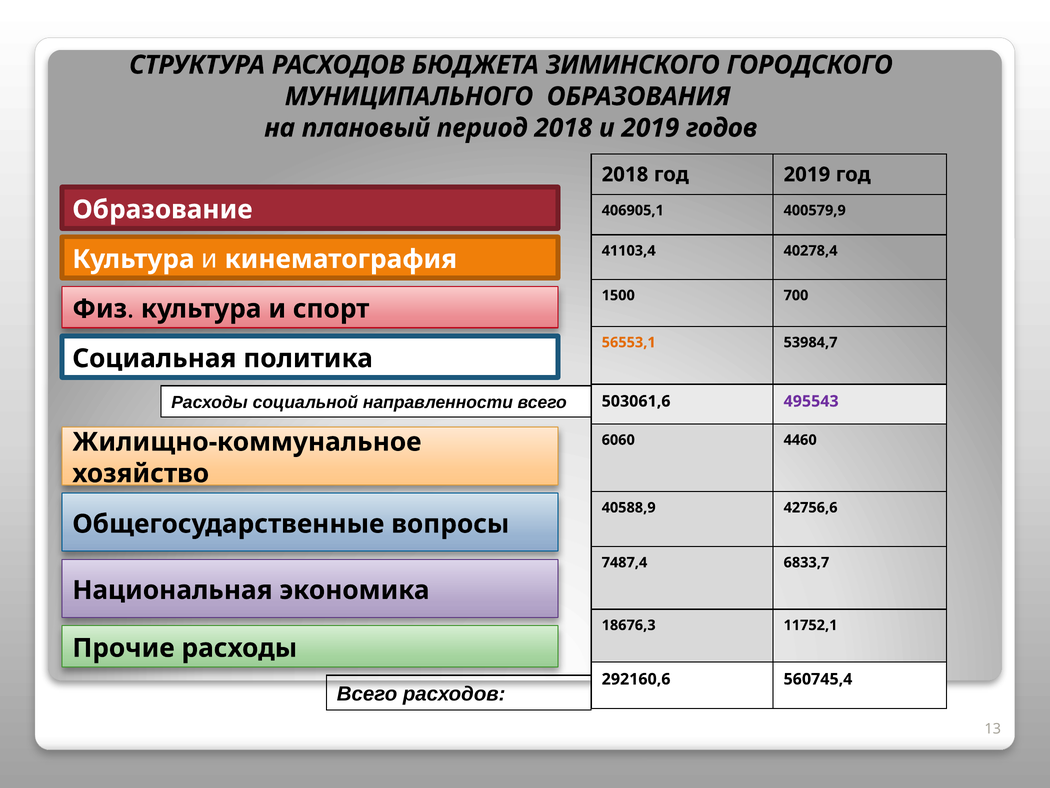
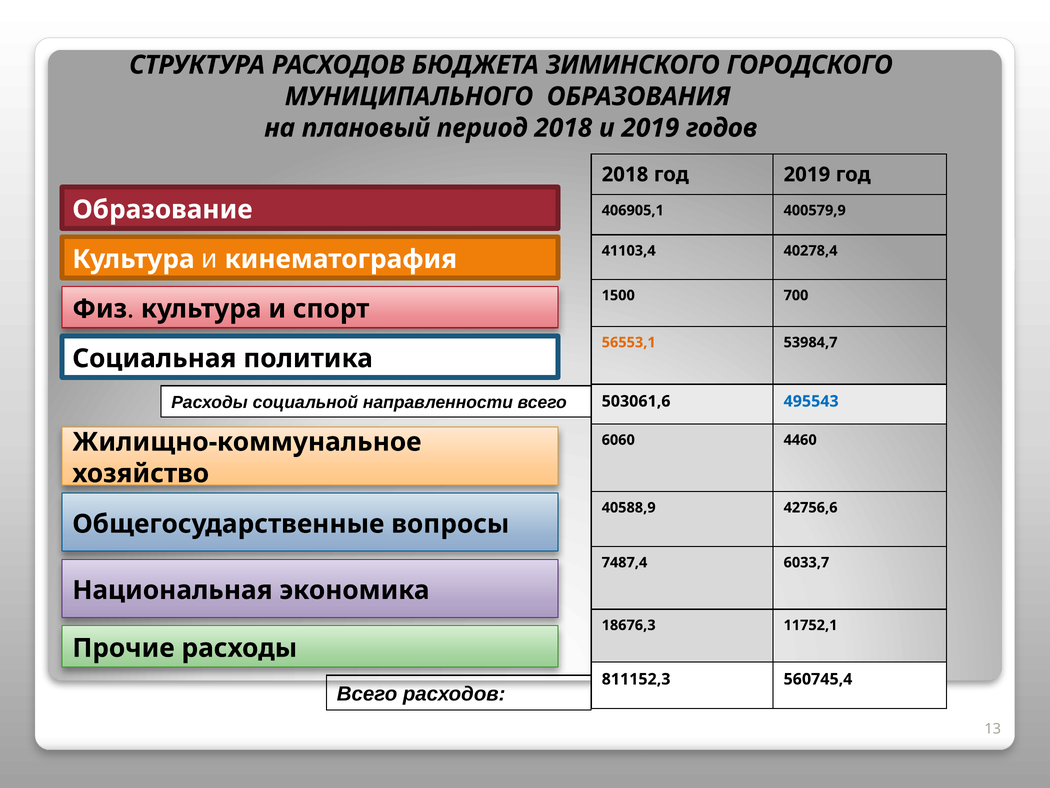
495543 colour: purple -> blue (811, 401)
6833,7: 6833,7 -> 6033,7 (806, 562)
292160,6: 292160,6 -> 811152,3 (636, 679)
